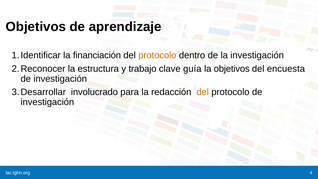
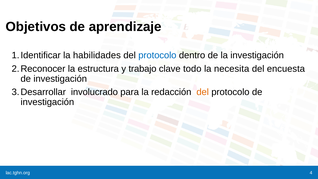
financiación: financiación -> habilidades (97, 55)
protocolo colour: orange -> blue (157, 55)
guía: guía -> todo (192, 69)
la objetivos: objetivos -> necesita (232, 69)
